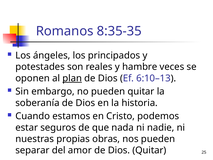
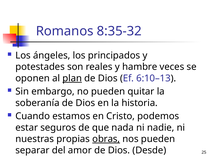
8:35-35: 8:35-35 -> 8:35-32 (119, 31)
obras underline: none -> present (106, 139)
Dios Quitar: Quitar -> Desde (149, 150)
